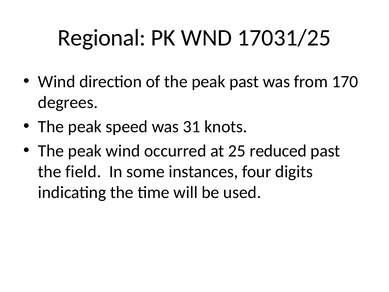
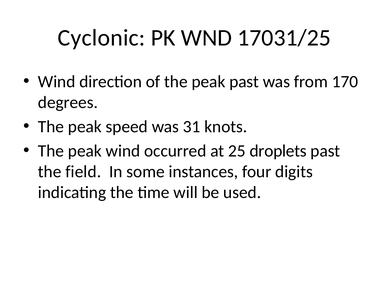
Regional: Regional -> Cyclonic (102, 38)
reduced: reduced -> droplets (278, 151)
